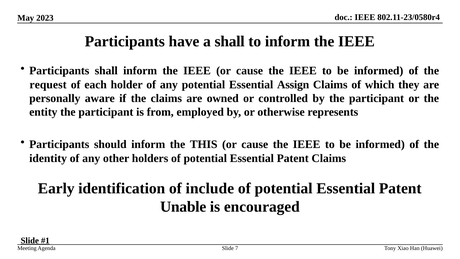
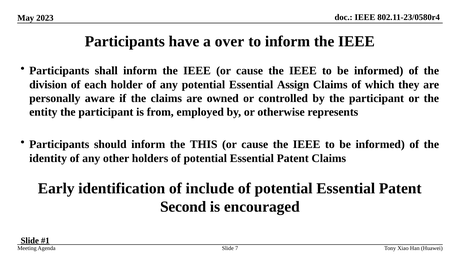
a shall: shall -> over (229, 41)
request: request -> division (48, 84)
Unable: Unable -> Second (183, 207)
